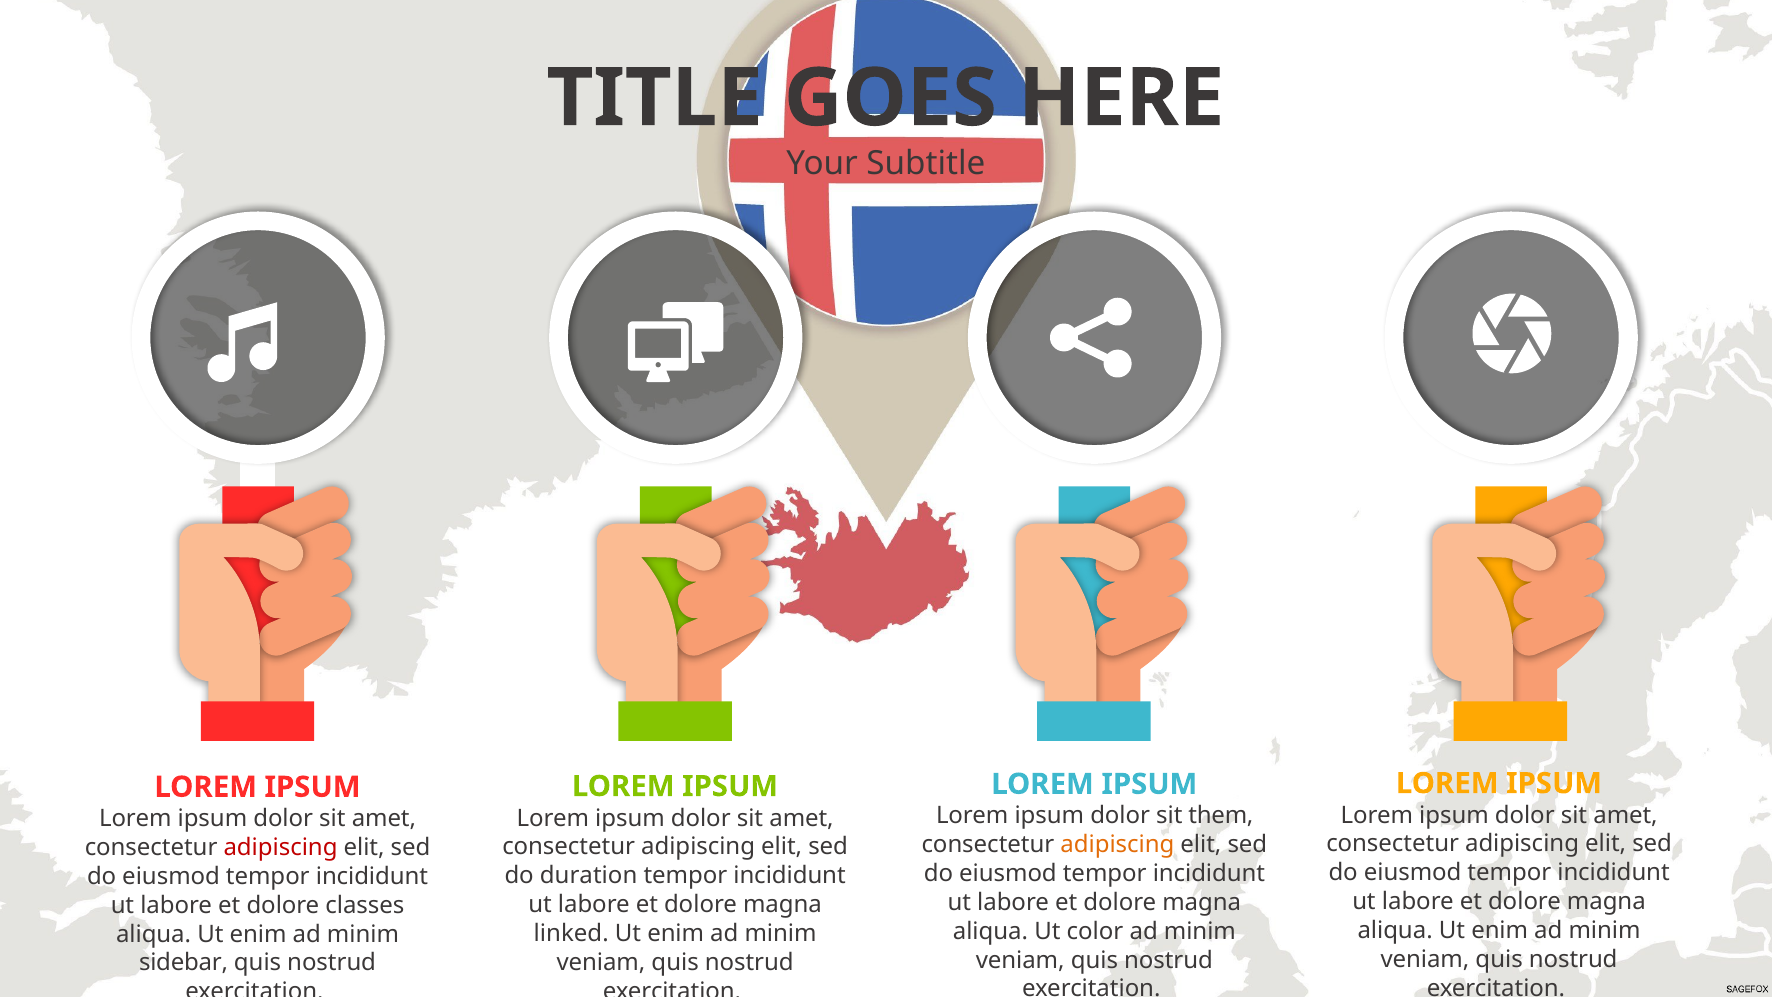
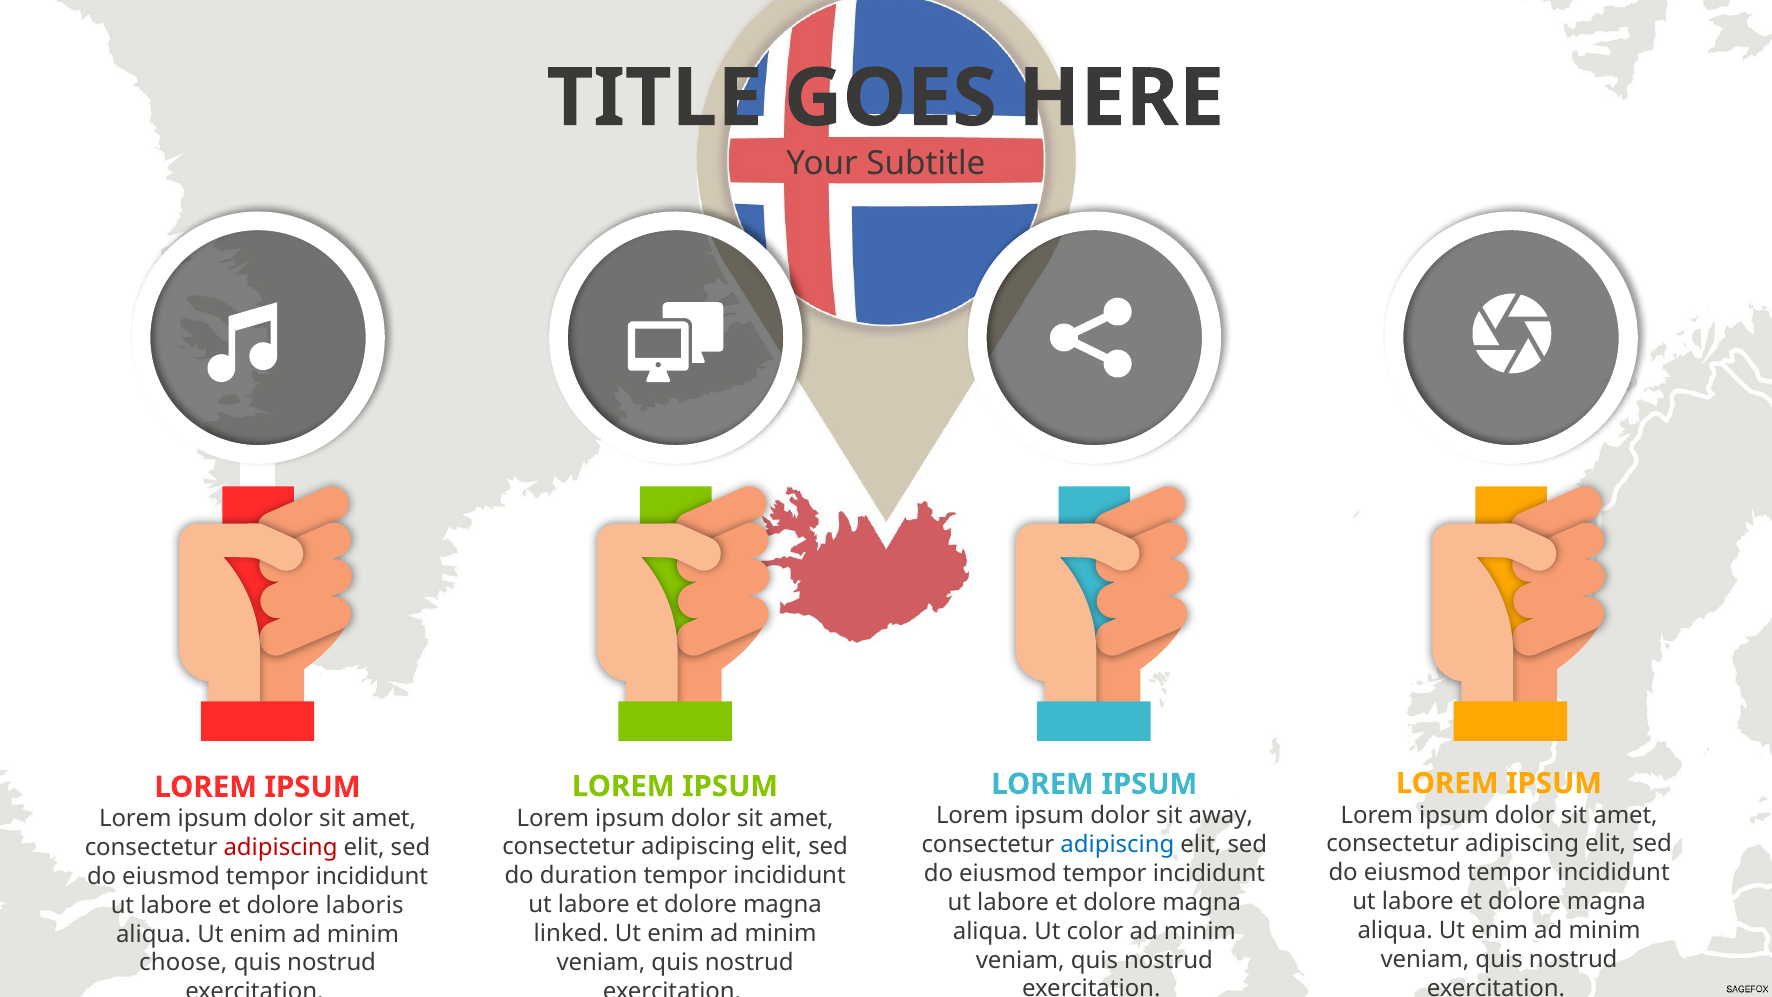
them: them -> away (1221, 816)
adipiscing colour: orange -> blue (1117, 845)
classes: classes -> laboris (365, 905)
sidebar: sidebar -> choose (183, 963)
